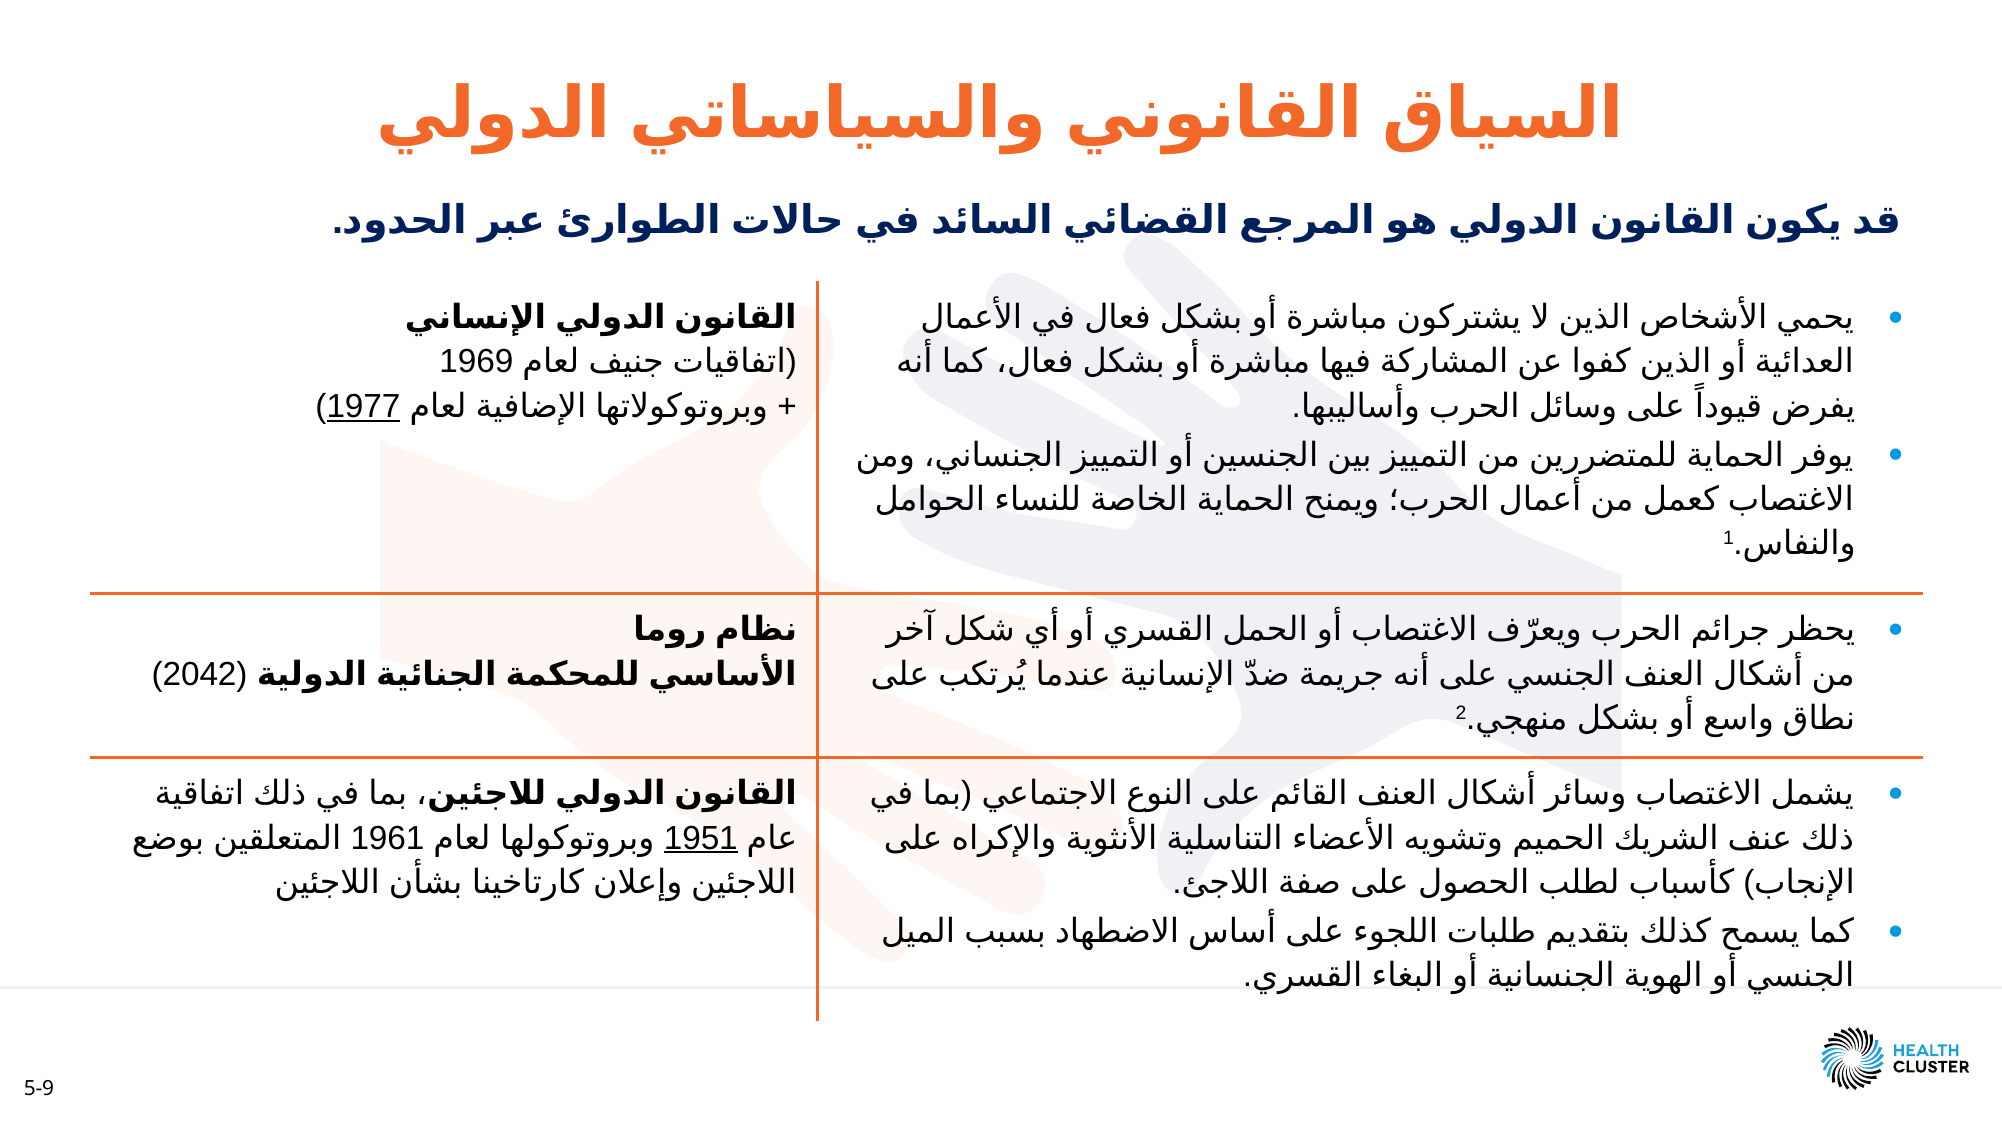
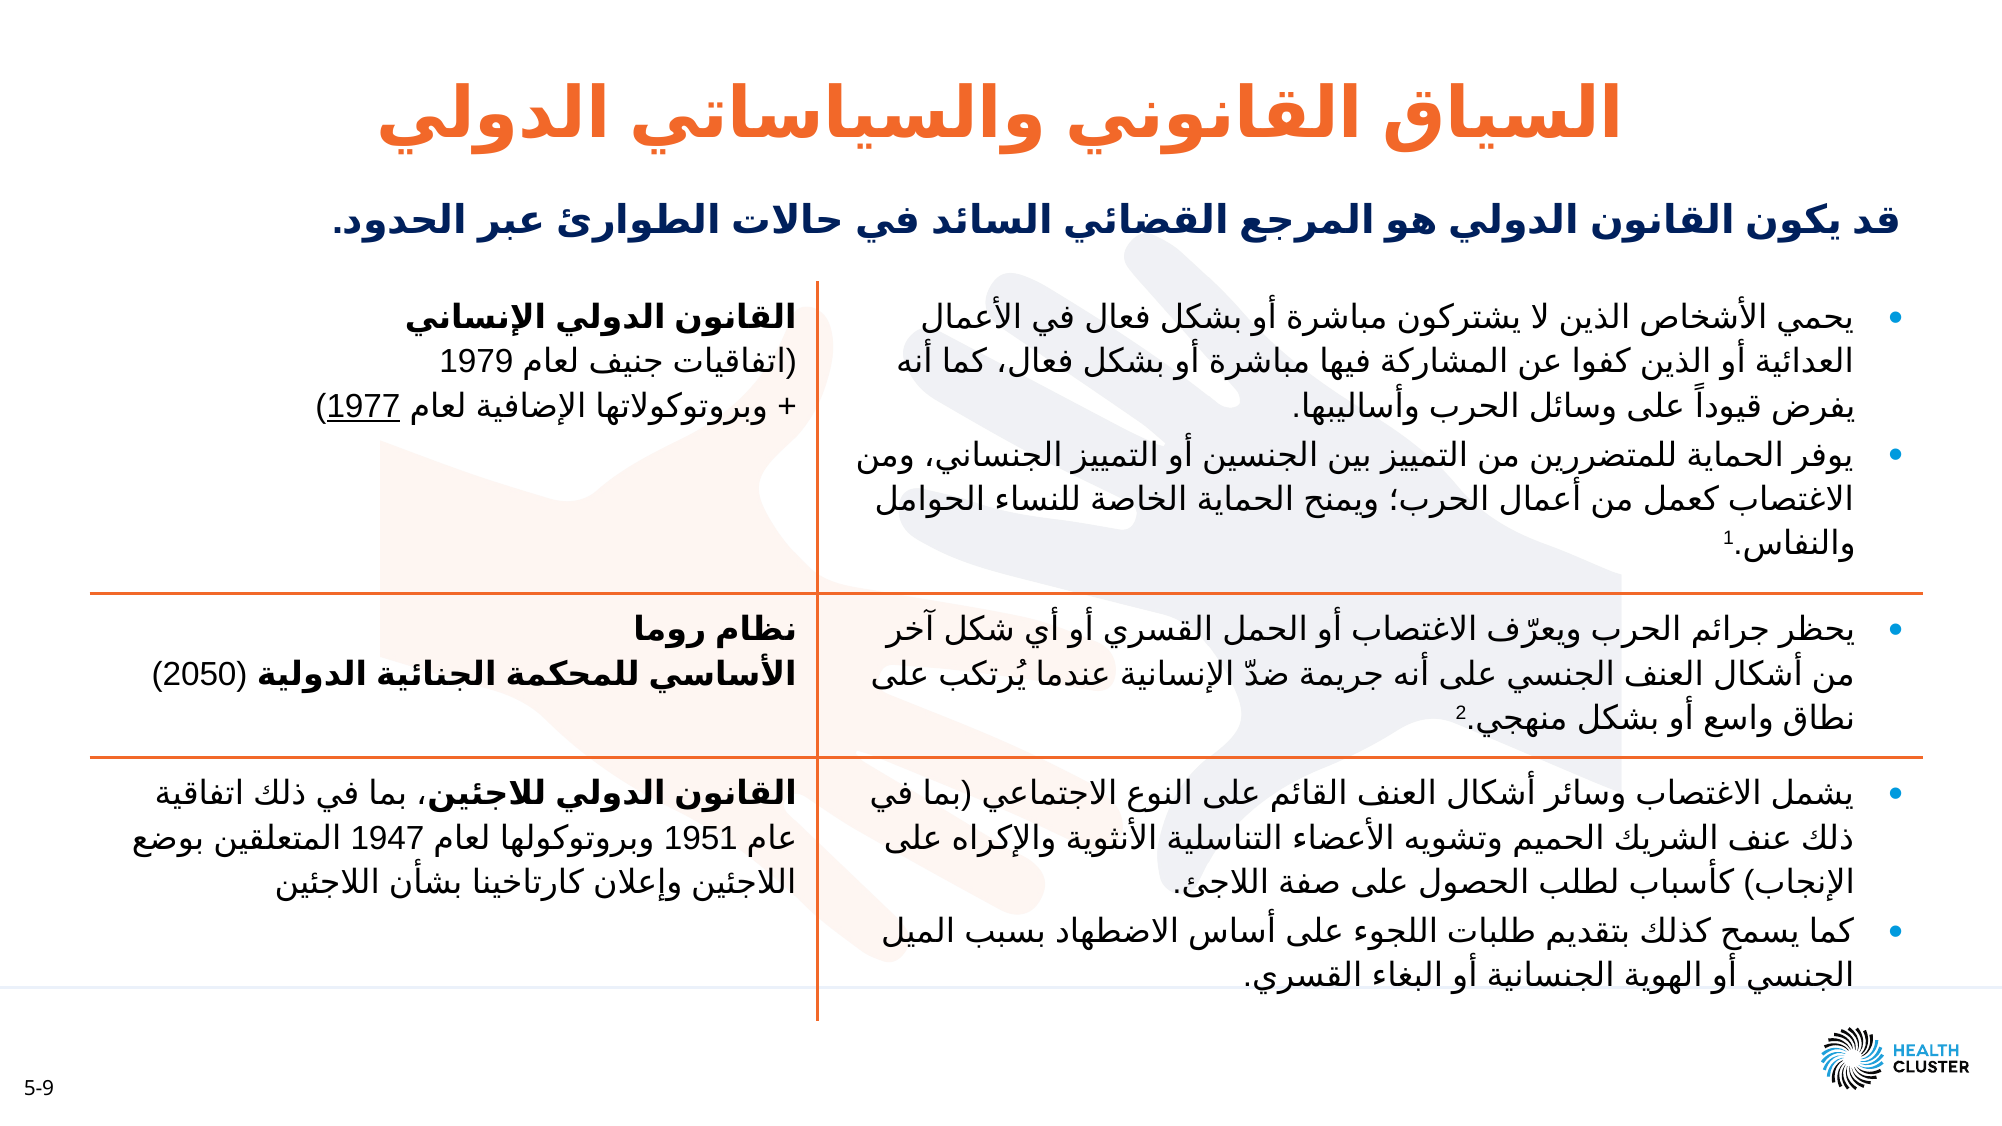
1969: 1969 -> 1979 (476, 362)
2042: 2042 -> 2050 (200, 674)
1961: 1961 -> 1947 (387, 838)
1951 underline: present -> none (701, 838)
